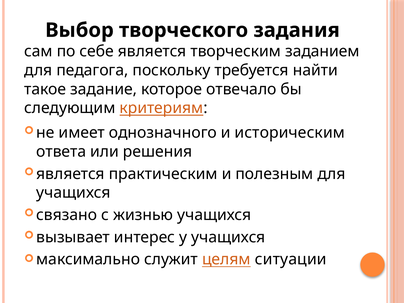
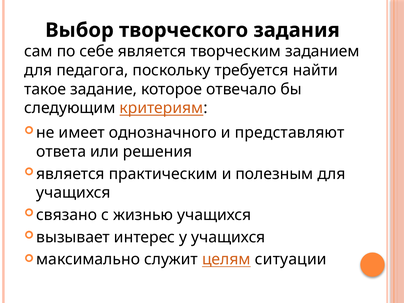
историческим: историческим -> представляют (290, 133)
